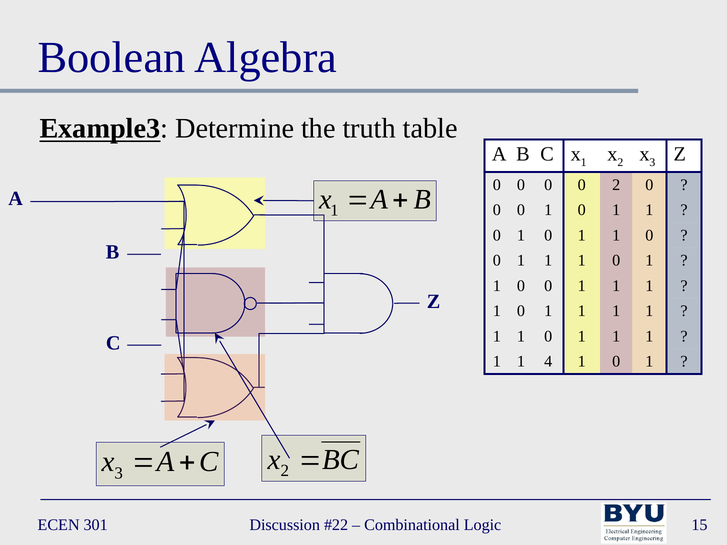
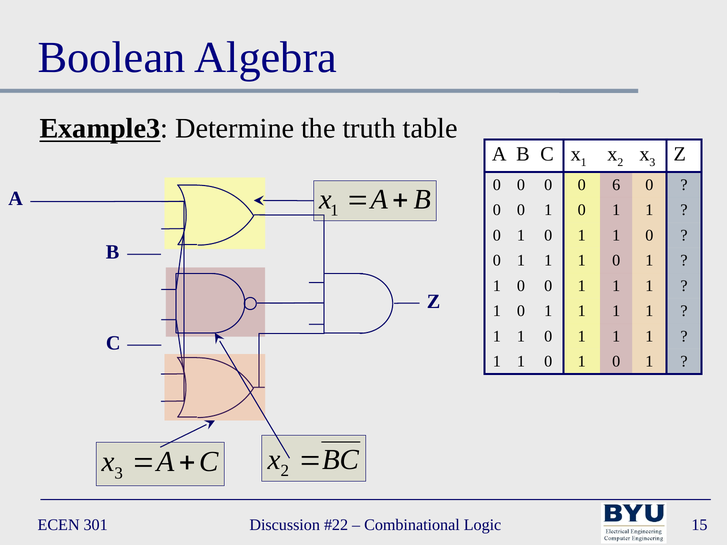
0 2: 2 -> 6 (616, 185)
4: 4 -> 0 (548, 362)
